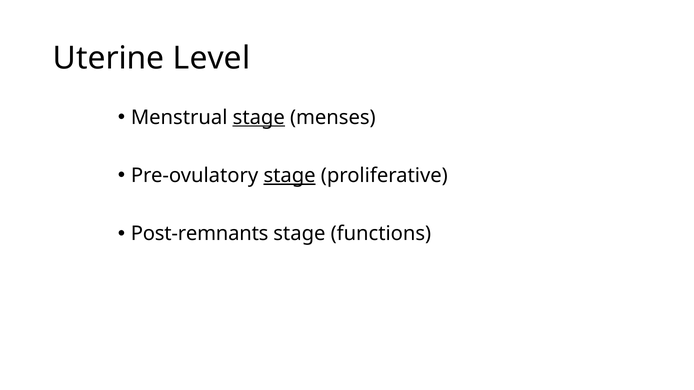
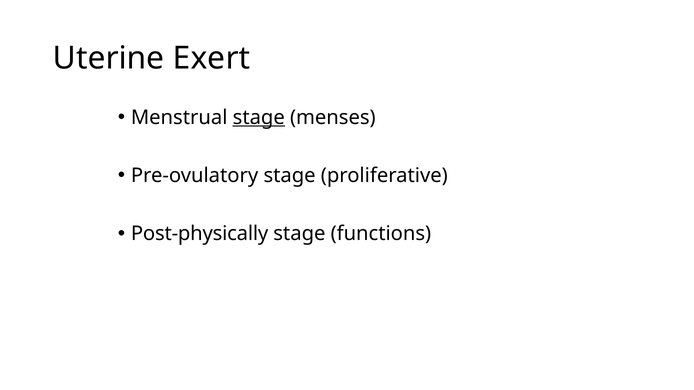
Level: Level -> Exert (212, 58)
stage underline: present -> none (290, 176)
Post-remnants: Post-remnants -> Post-physically (200, 234)
